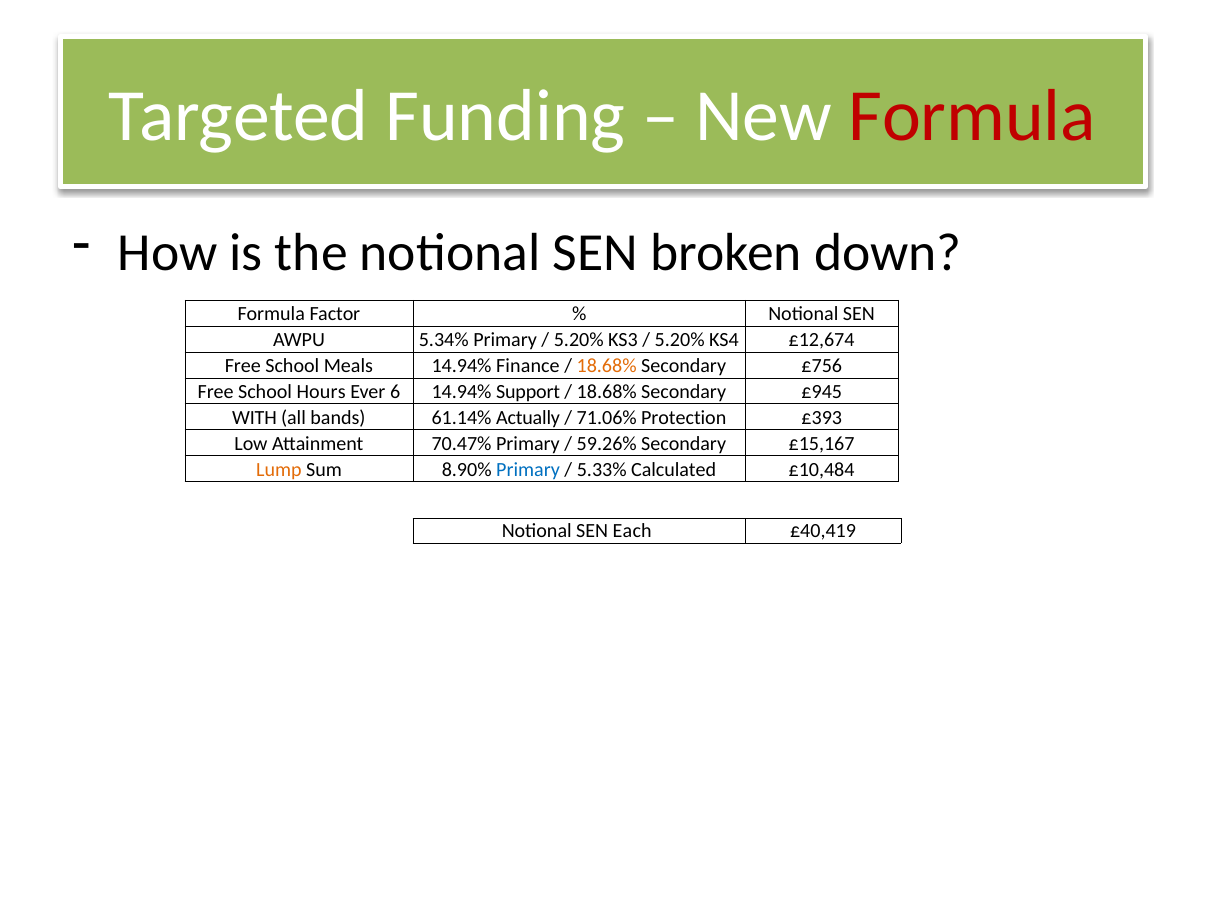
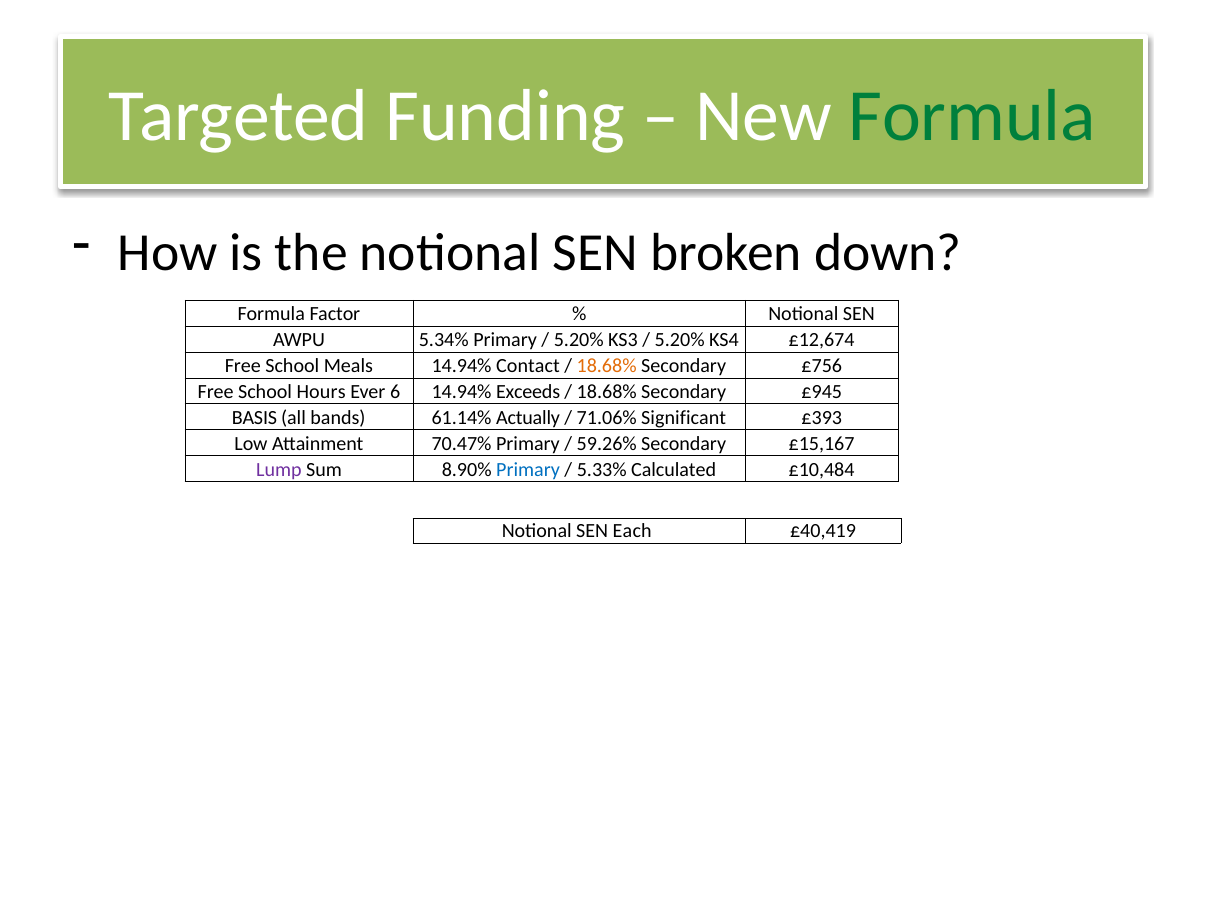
Formula colour: red -> green (972, 117)
Finance: Finance -> Contact (528, 366)
Support: Support -> Exceeds (528, 392)
WITH: WITH -> BASIS (254, 418)
Protection: Protection -> Significant (684, 418)
Lump colour: orange -> purple (279, 470)
